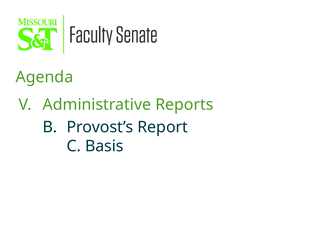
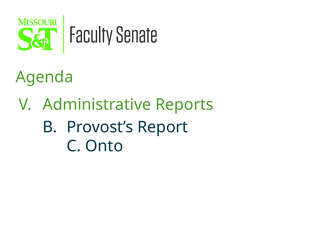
Basis: Basis -> Onto (104, 146)
